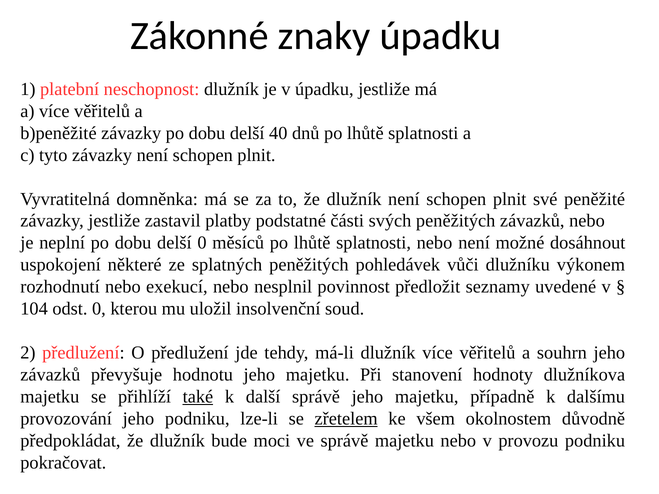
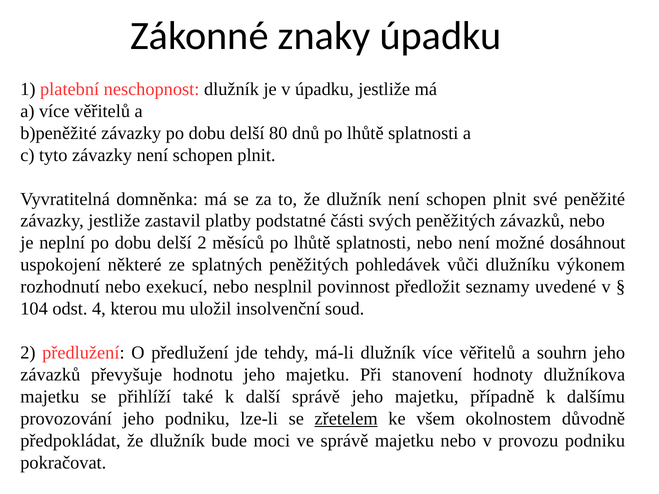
40: 40 -> 80 (278, 133)
delší 0: 0 -> 2 (202, 243)
odst 0: 0 -> 4 (99, 309)
také underline: present -> none (198, 397)
